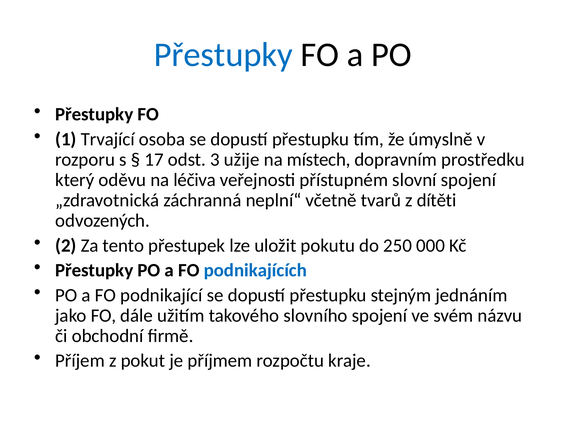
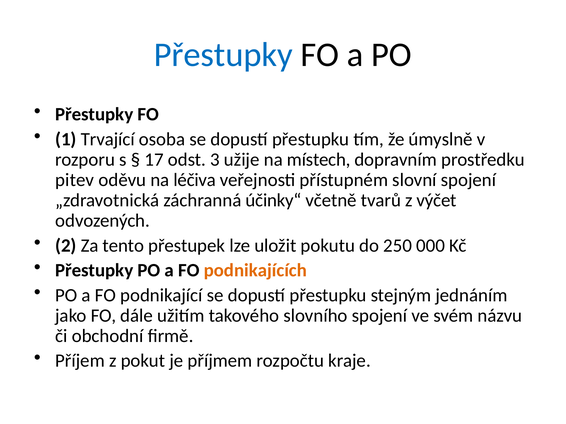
který: který -> pitev (75, 180)
neplní“: neplní“ -> účinky“ (274, 201)
dítěti: dítěti -> výčet (437, 201)
podnikajících colour: blue -> orange (255, 271)
